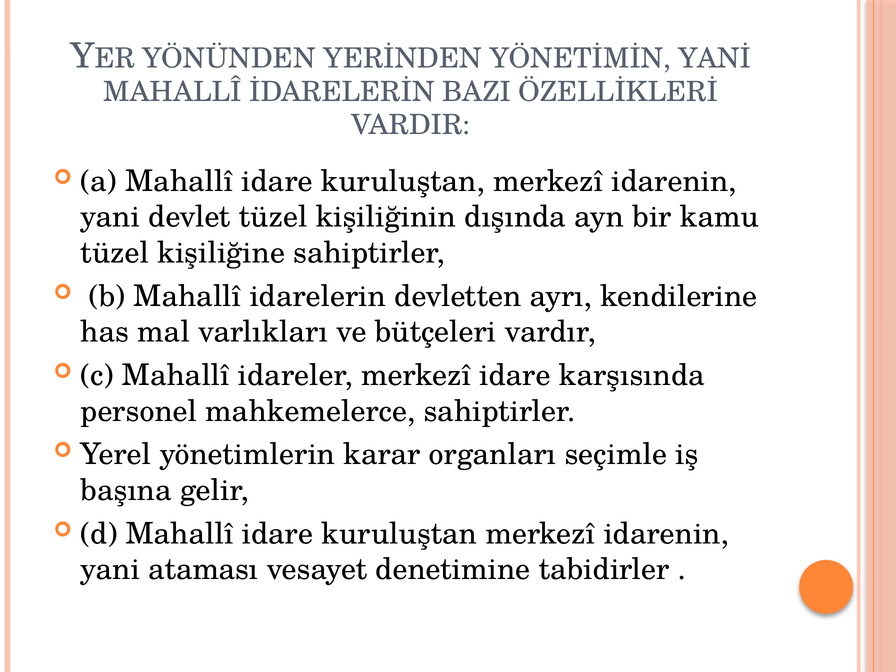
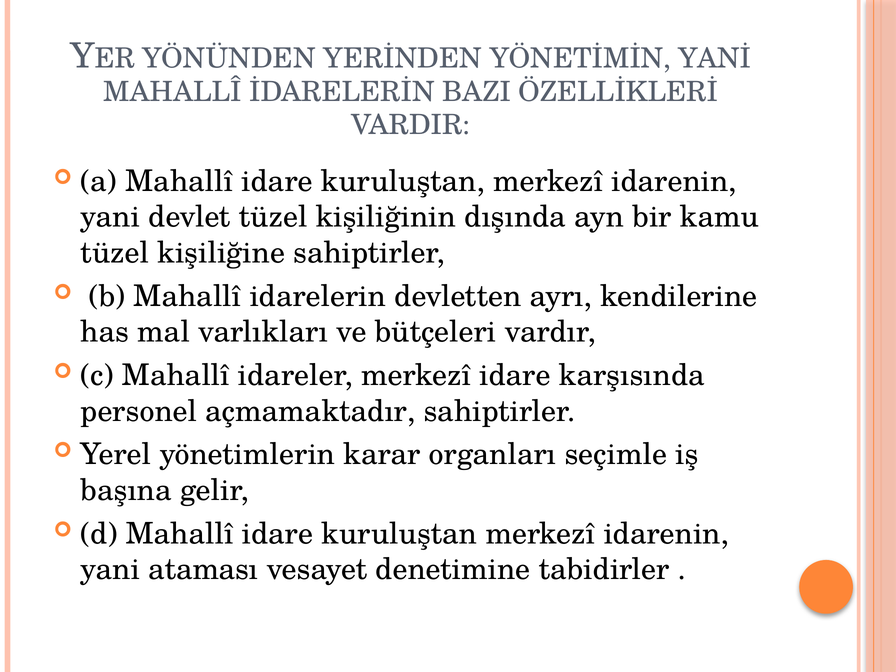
mahkemelerce: mahkemelerce -> açmamaktadır (310, 411)
